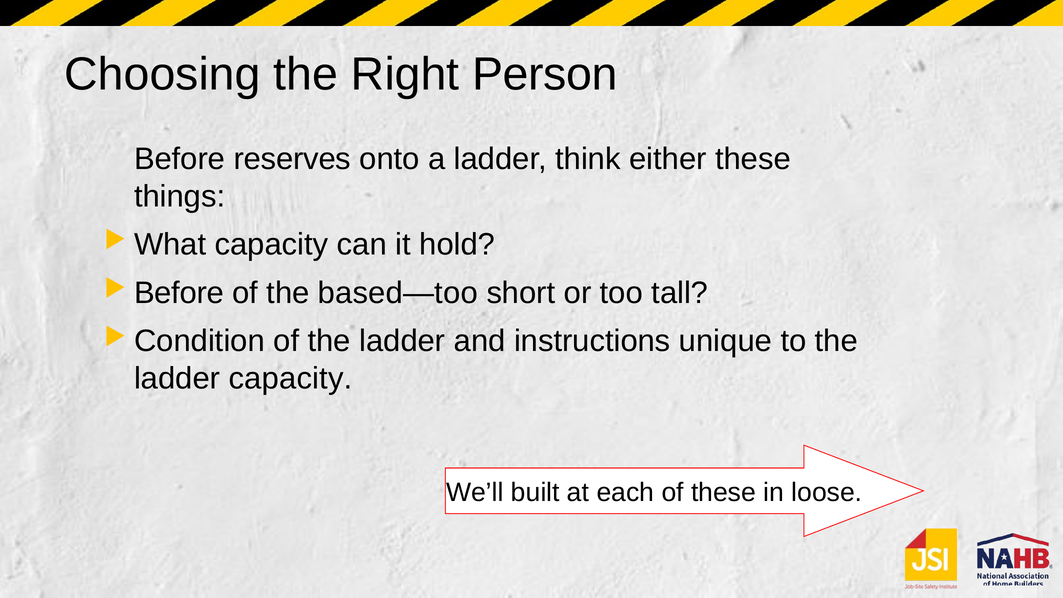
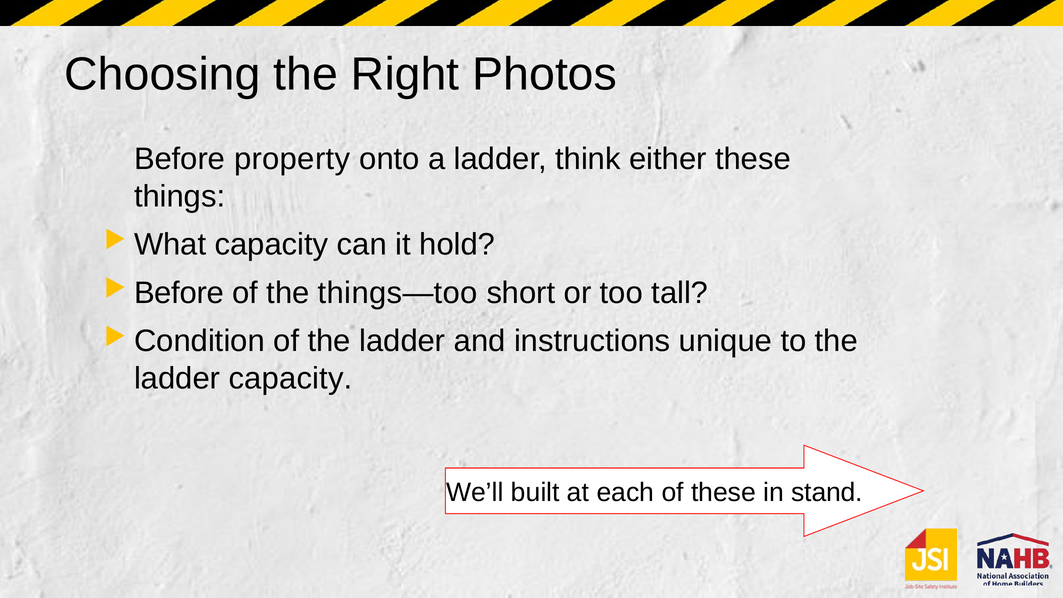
Person: Person -> Photos (545, 75)
reserves: reserves -> property (292, 159)
based—too: based—too -> things—too (398, 293)
loose: loose -> stand (827, 493)
